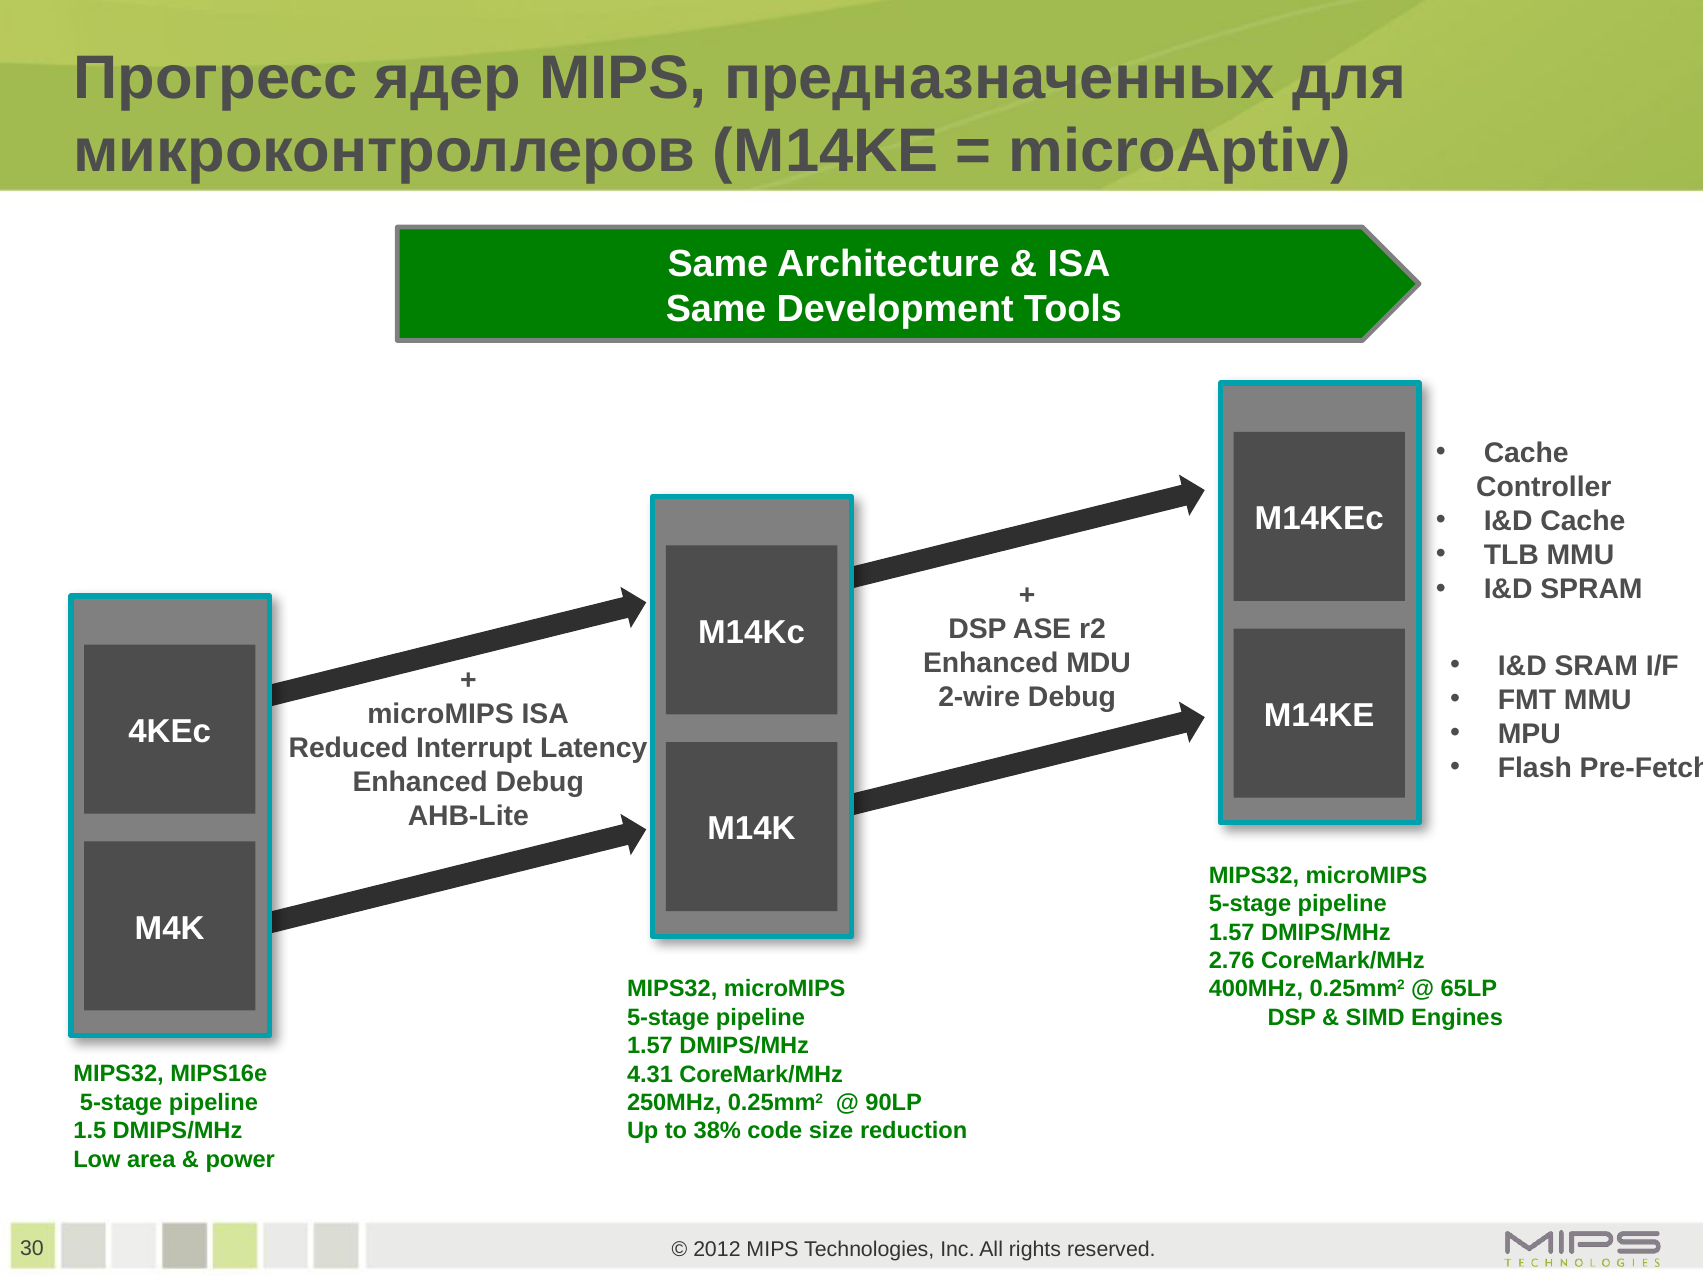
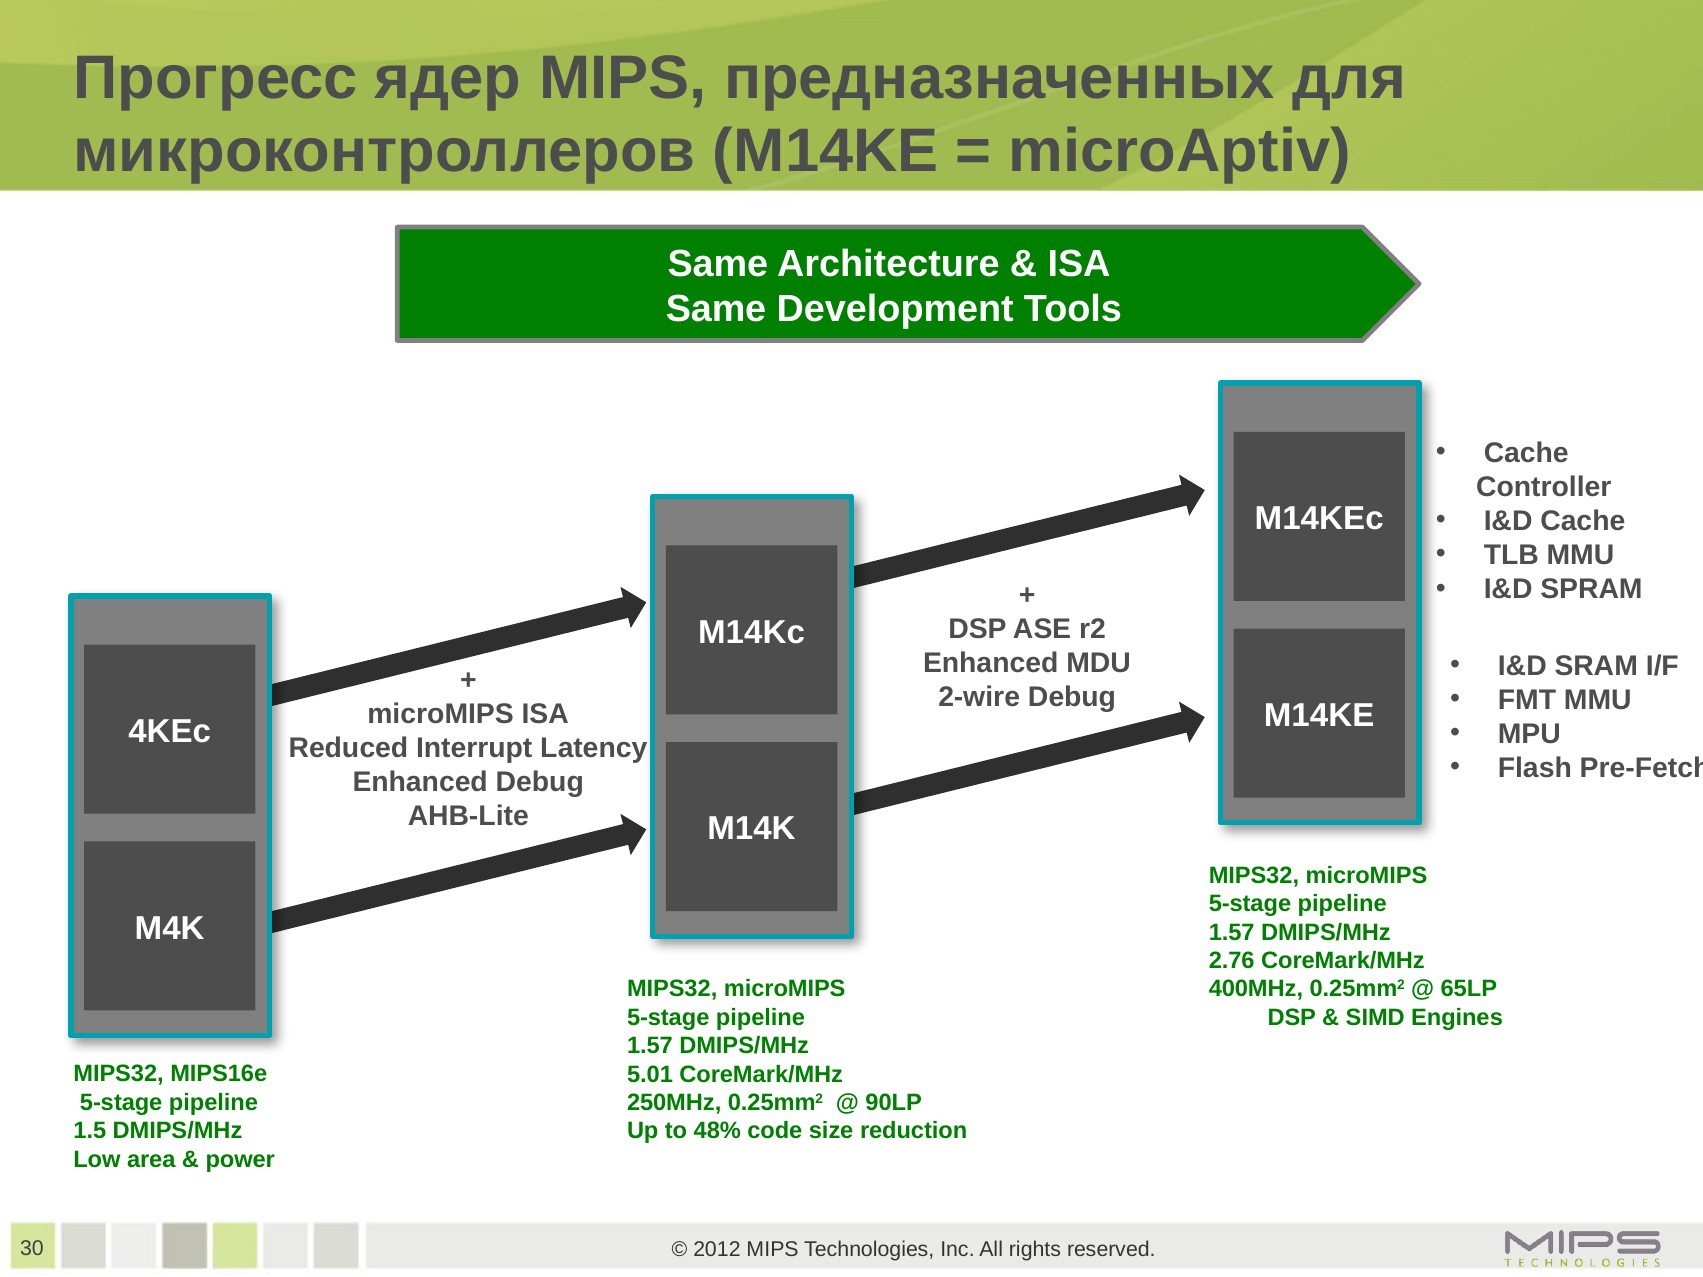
4.31: 4.31 -> 5.01 (650, 1074)
38%: 38% -> 48% (717, 1131)
